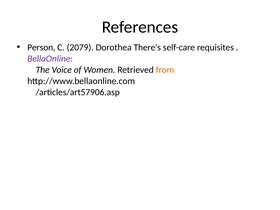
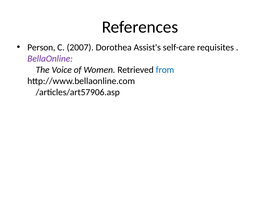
2079: 2079 -> 2007 (80, 47)
There's: There's -> Assist's (147, 47)
from colour: orange -> blue (165, 70)
